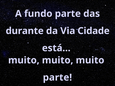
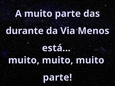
A fundo: fundo -> muito (38, 14)
Cidade: Cidade -> Menos (94, 31)
